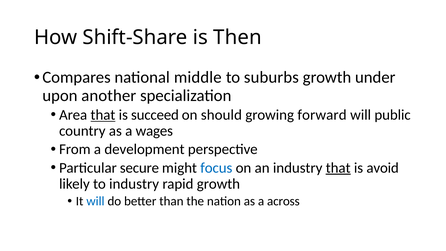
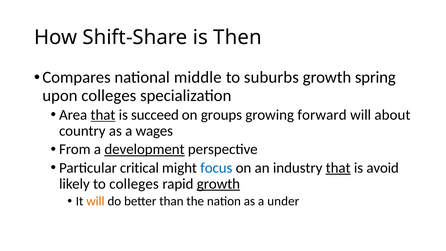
under: under -> spring (375, 77)
upon another: another -> colleges (109, 95)
should: should -> groups (221, 115)
public: public -> about (392, 115)
development underline: none -> present (144, 149)
secure: secure -> critical (139, 168)
to industry: industry -> colleges (134, 184)
growth underline: none -> present (218, 184)
will colour: blue -> orange (95, 201)
across: across -> under (283, 201)
